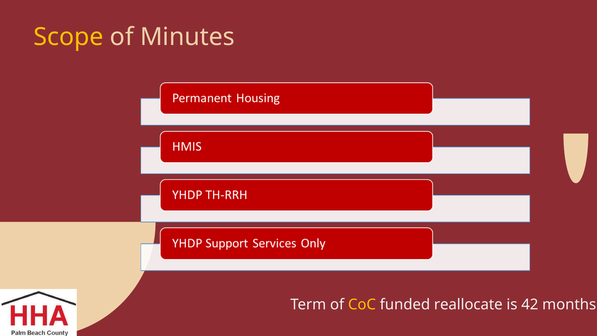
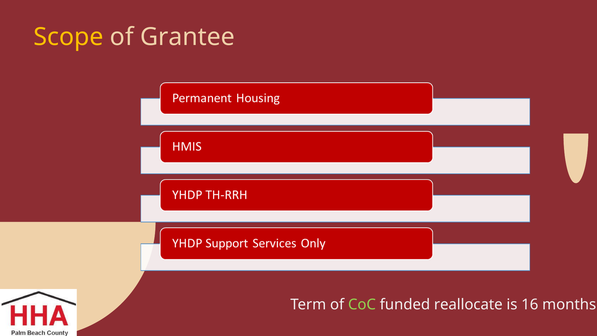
Minutes: Minutes -> Grantee (187, 37)
CoC colour: yellow -> light green (362, 304)
42: 42 -> 16 (530, 304)
